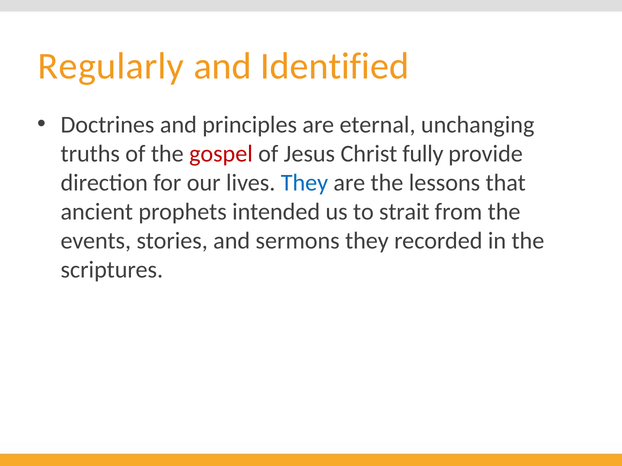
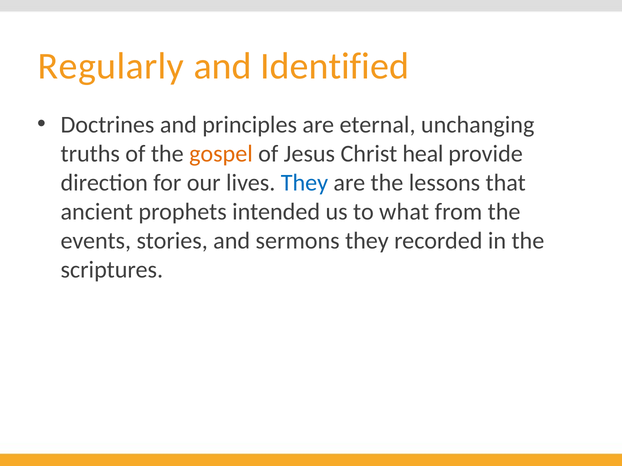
gospel colour: red -> orange (221, 154)
fully: fully -> heal (423, 154)
strait: strait -> what (404, 212)
